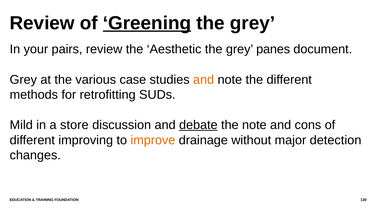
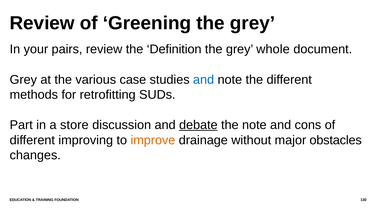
Greening underline: present -> none (147, 23)
Aesthetic: Aesthetic -> Definition (174, 49)
panes: panes -> whole (273, 49)
and colour: orange -> blue (204, 79)
Mild: Mild -> Part (21, 125)
detection: detection -> obstacles (336, 140)
